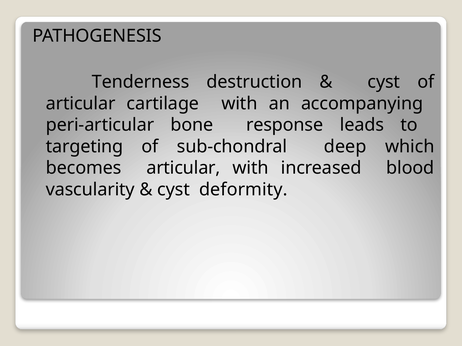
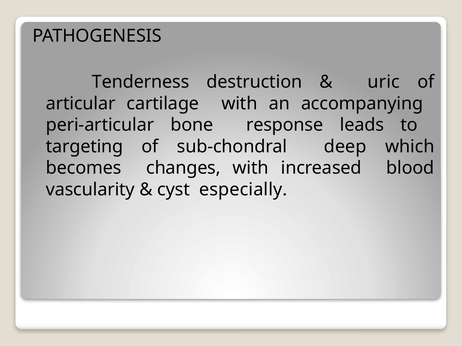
cyst: cyst -> uric (384, 82)
becomes articular: articular -> changes (183, 168)
deformity: deformity -> especially (243, 190)
